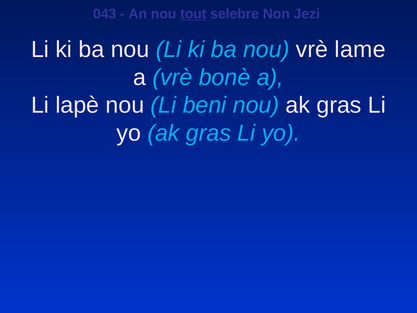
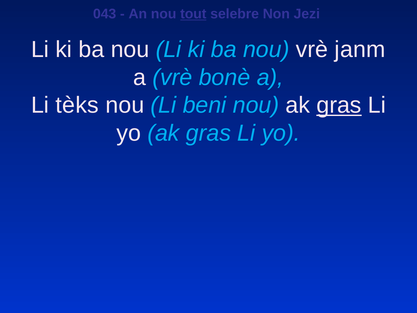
lame: lame -> janm (360, 50)
lapè: lapè -> tèks (77, 105)
gras underline: none -> present (339, 105)
